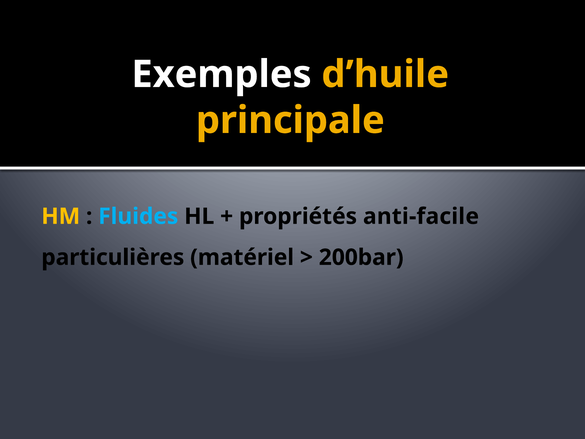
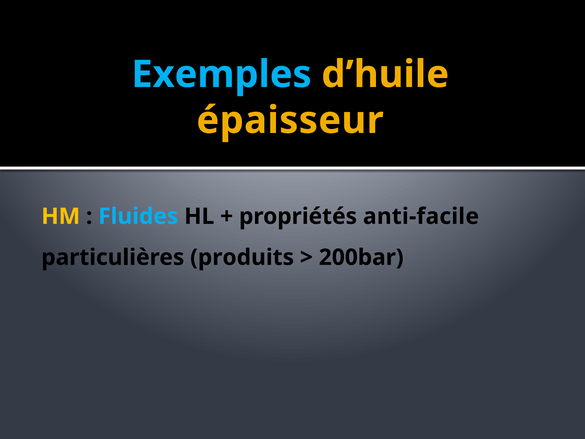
Exemples colour: white -> light blue (221, 74)
principale: principale -> épaisseur (290, 120)
matériel: matériel -> produits (242, 257)
